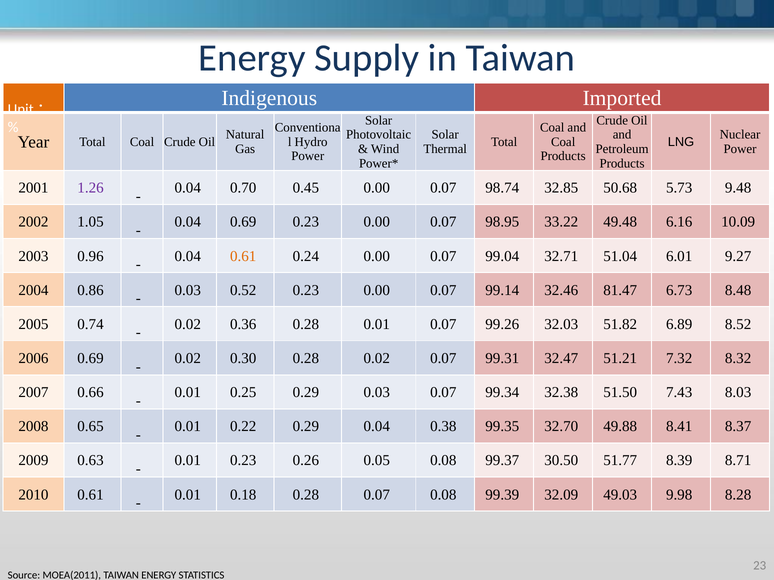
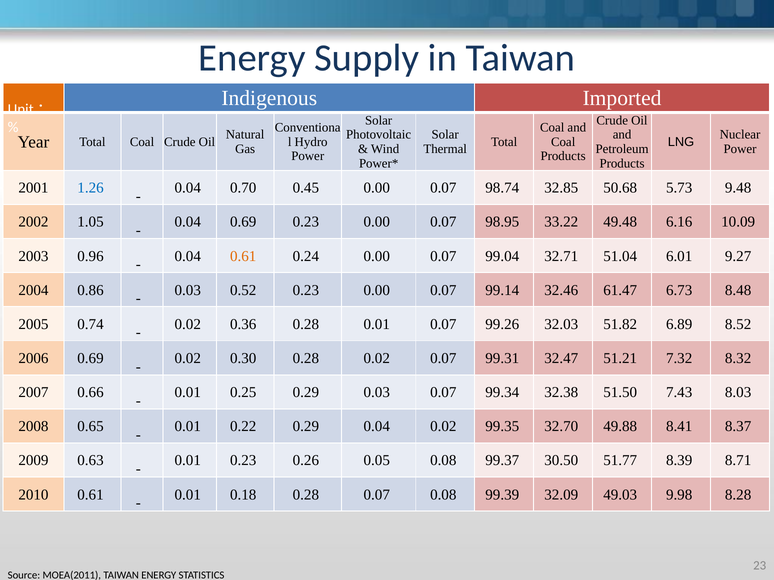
1.26 colour: purple -> blue (91, 188)
81.47: 81.47 -> 61.47 (620, 290)
0.04 0.38: 0.38 -> 0.02 (443, 427)
